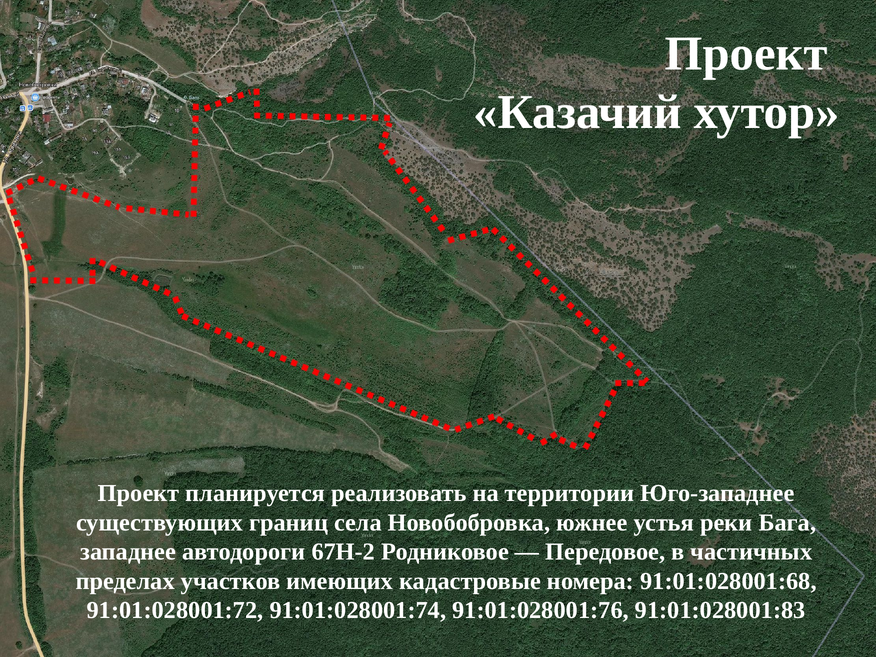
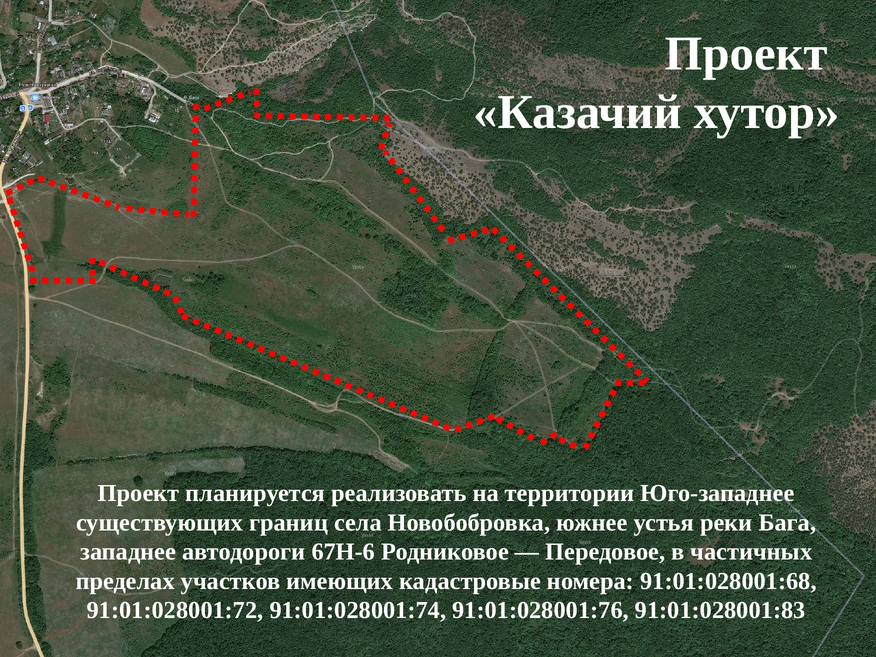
67Н-2: 67Н-2 -> 67Н-6 (343, 552)
